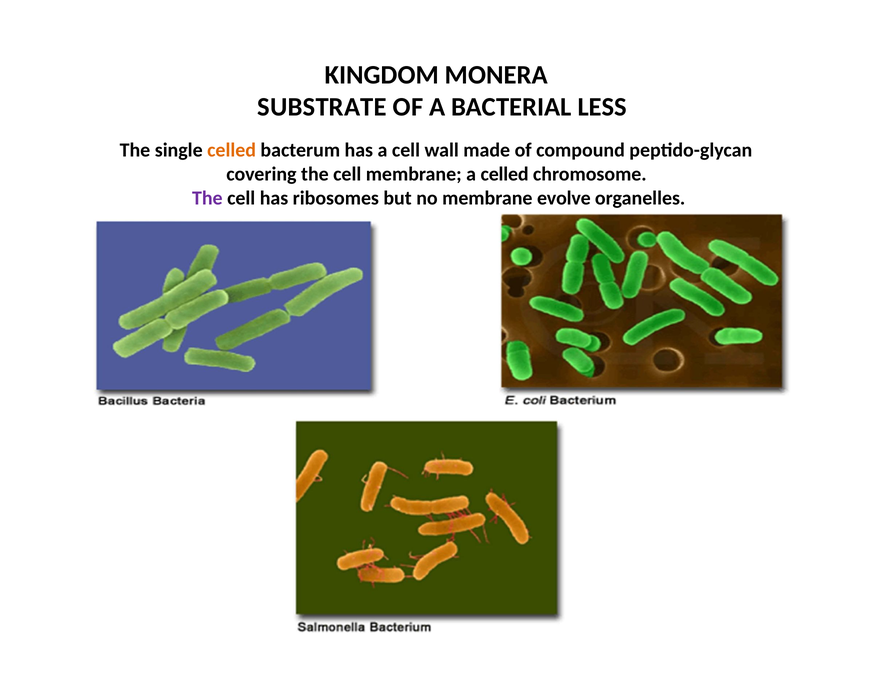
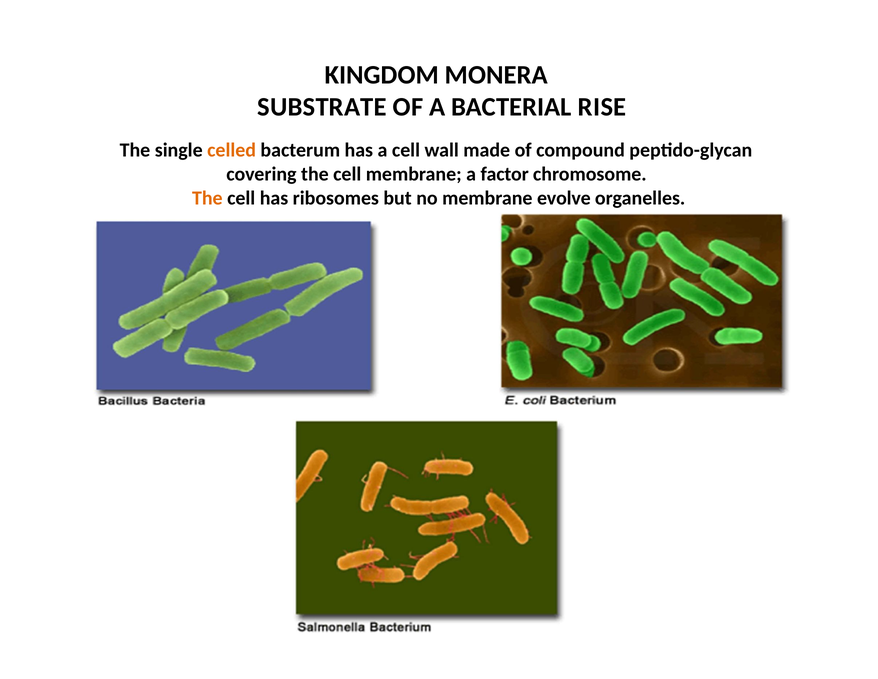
LESS: LESS -> RISE (602, 107)
a celled: celled -> factor (505, 174)
The colour: purple -> orange (207, 198)
